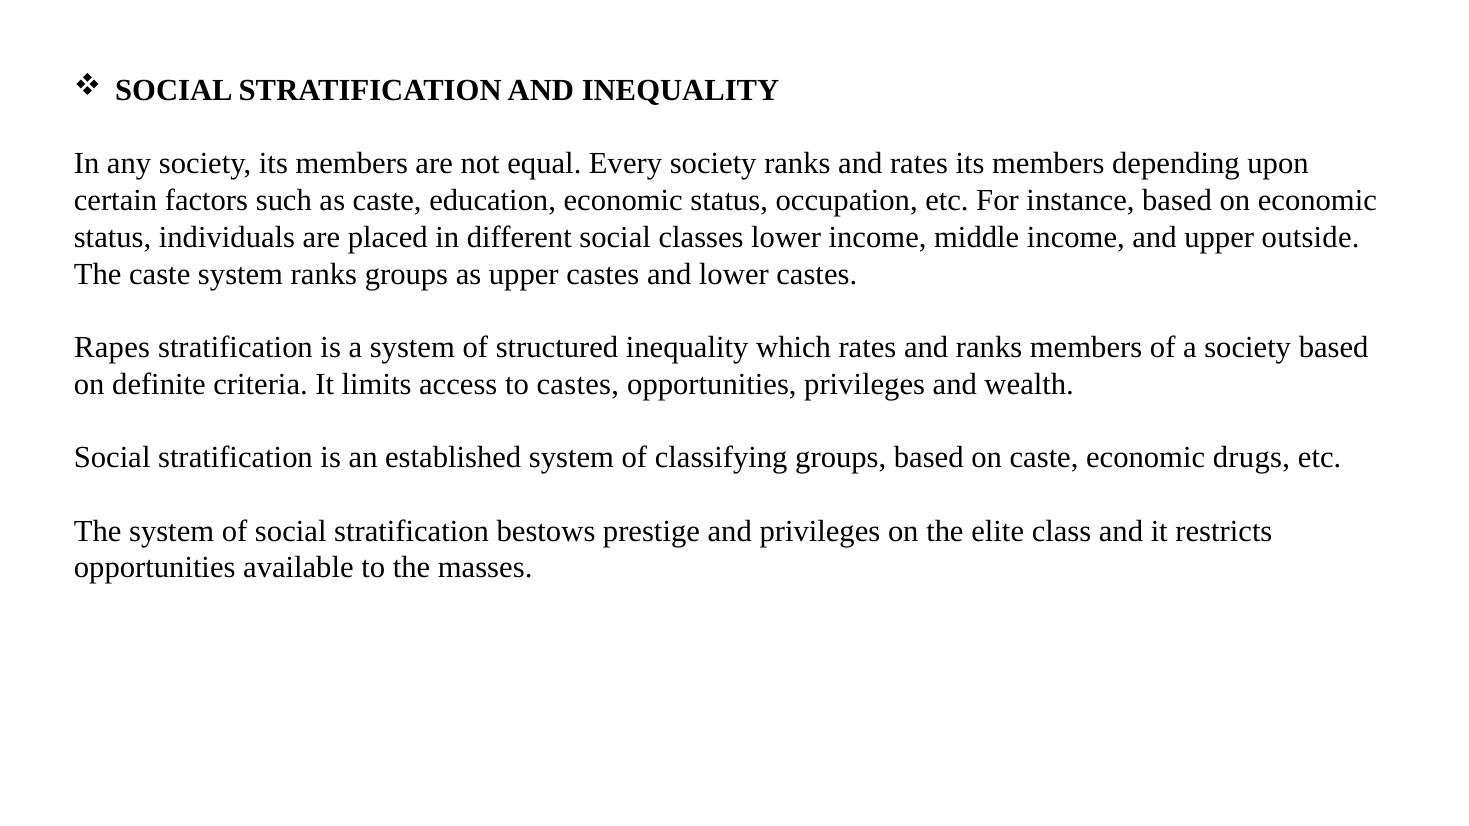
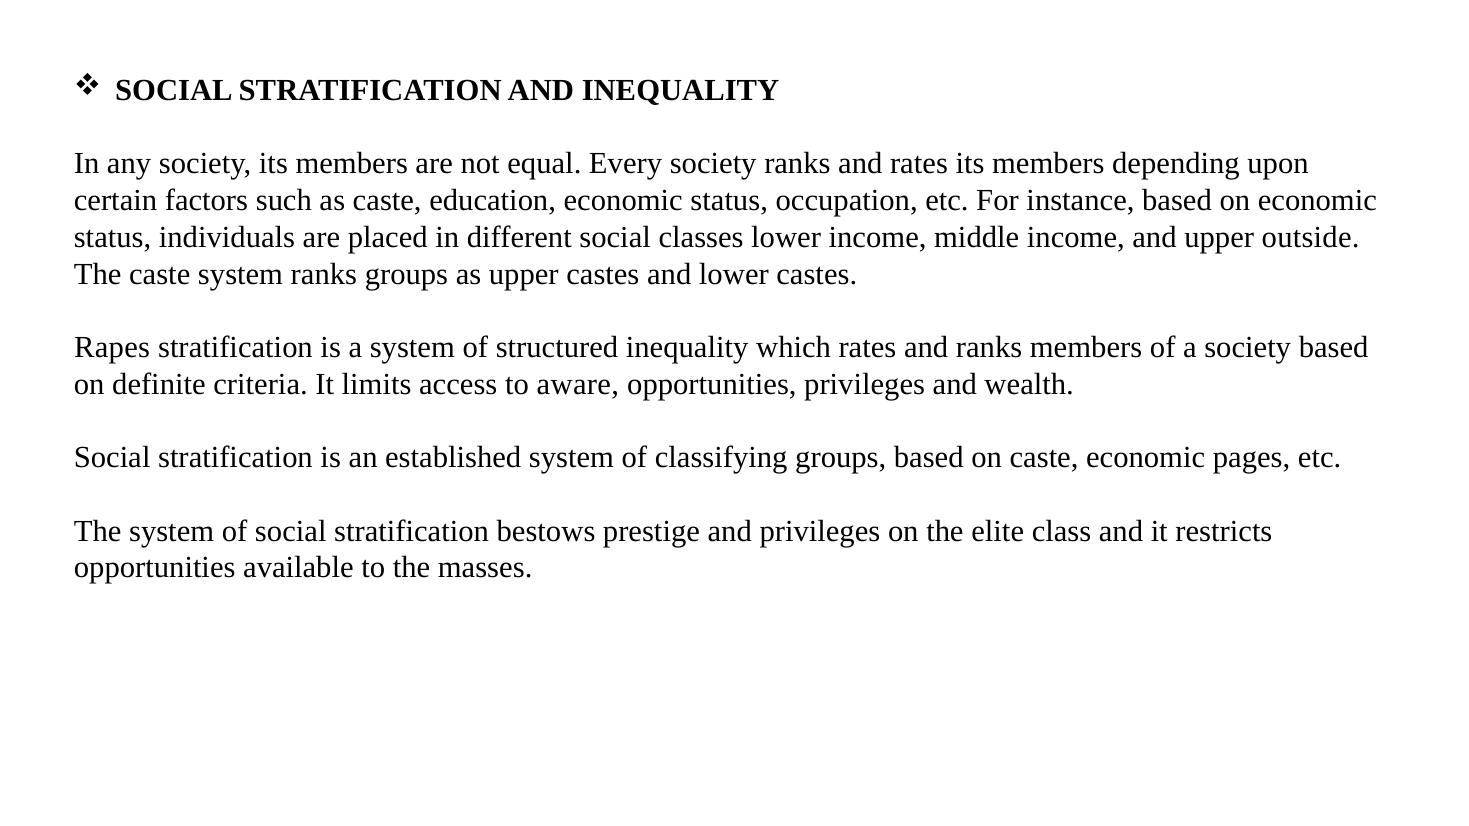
to castes: castes -> aware (578, 384)
drugs: drugs -> pages (1252, 458)
